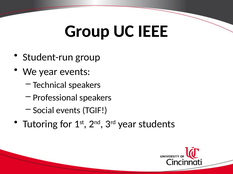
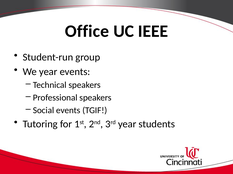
Group: Group -> Office (87, 31)
